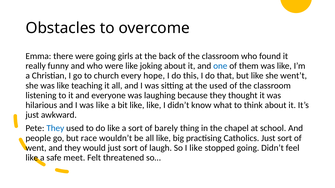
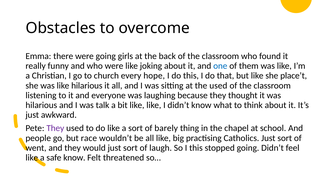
went’t: went’t -> place’t (294, 76)
like teaching: teaching -> hilarious (87, 86)
I was like: like -> talk (103, 105)
They colour: blue -> purple (55, 129)
I like: like -> this (196, 148)
safe meet: meet -> know (74, 158)
